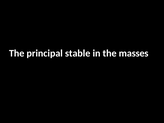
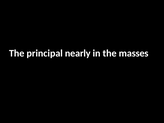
stable: stable -> nearly (78, 53)
